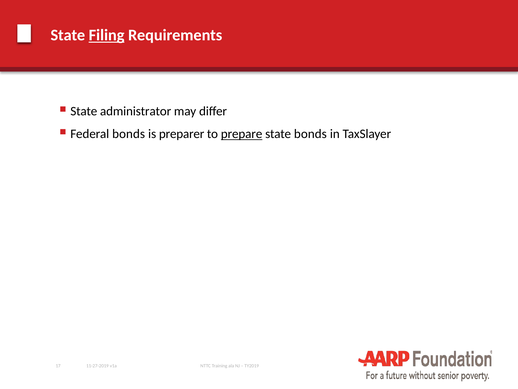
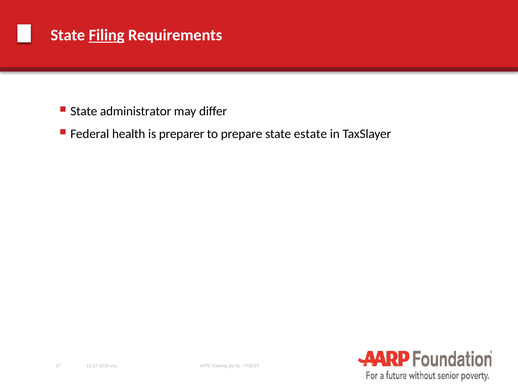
Federal bonds: bonds -> health (129, 134)
prepare underline: present -> none (242, 134)
state bonds: bonds -> estate (310, 134)
